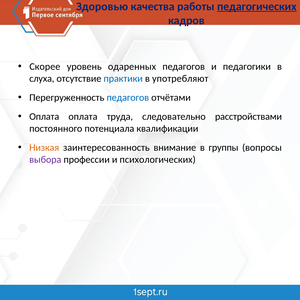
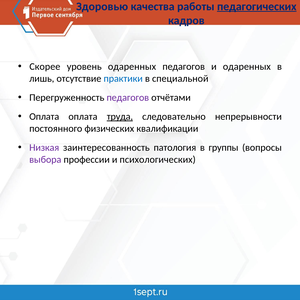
и педагогики: педагогики -> одаренных (247, 67)
слуха: слуха -> лишь (42, 79)
употребляют: употребляют -> специальной (180, 79)
педагогов colour: blue -> purple (128, 98)
труда underline: none -> present (120, 117)
расстройствами: расстройствами -> непрерывности (248, 117)
потенциала: потенциала -> физических (109, 129)
Низкая colour: orange -> purple (44, 148)
внимание: внимание -> патология (175, 148)
